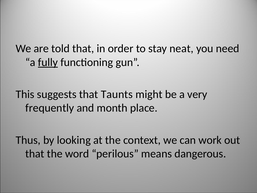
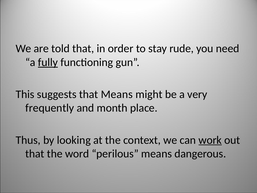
neat: neat -> rude (182, 48)
that Taunts: Taunts -> Means (117, 94)
work underline: none -> present (210, 140)
